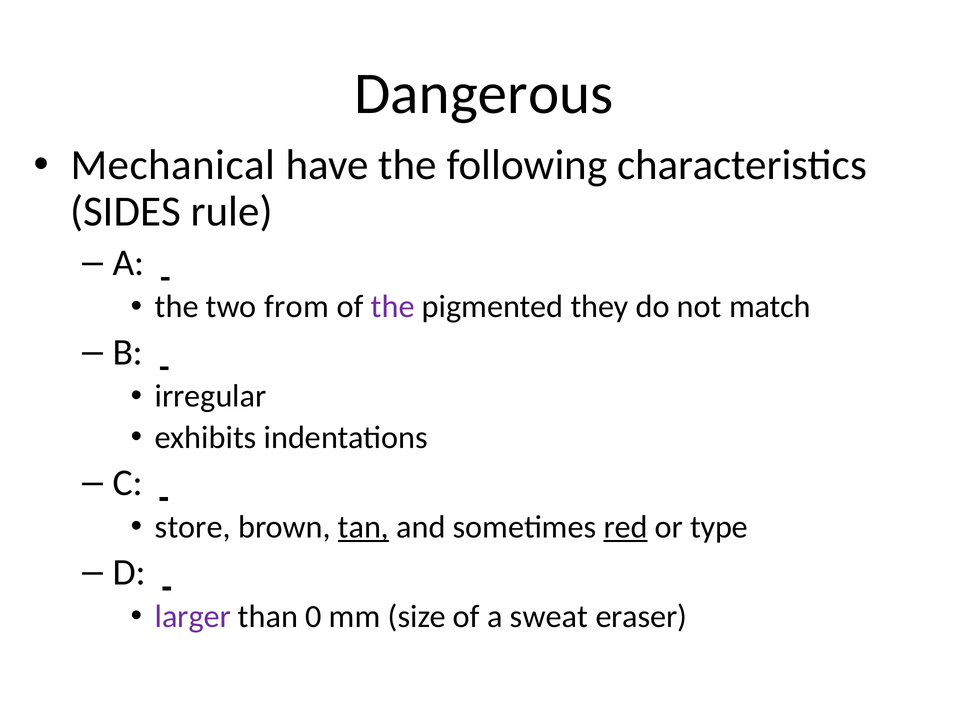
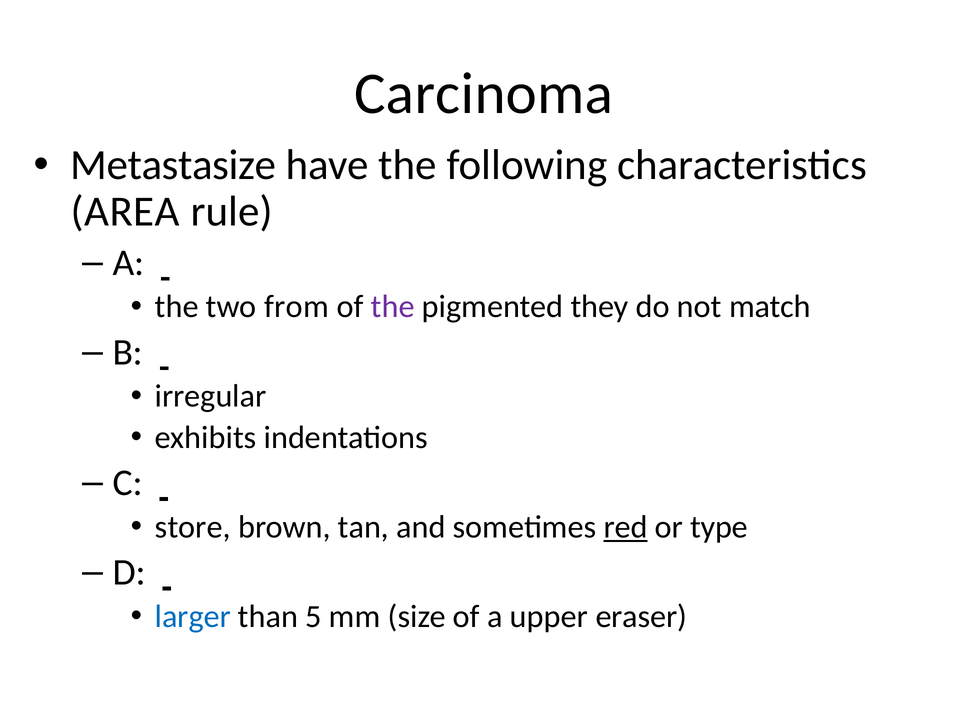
Dangerous: Dangerous -> Carcinoma (484, 94)
Mechanical: Mechanical -> Metastasize (173, 165)
SIDES: SIDES -> AREA (125, 211)
tan underline: present -> none (363, 527)
larger colour: purple -> blue (193, 617)
0: 0 -> 5 (313, 617)
sweat: sweat -> upper (549, 617)
